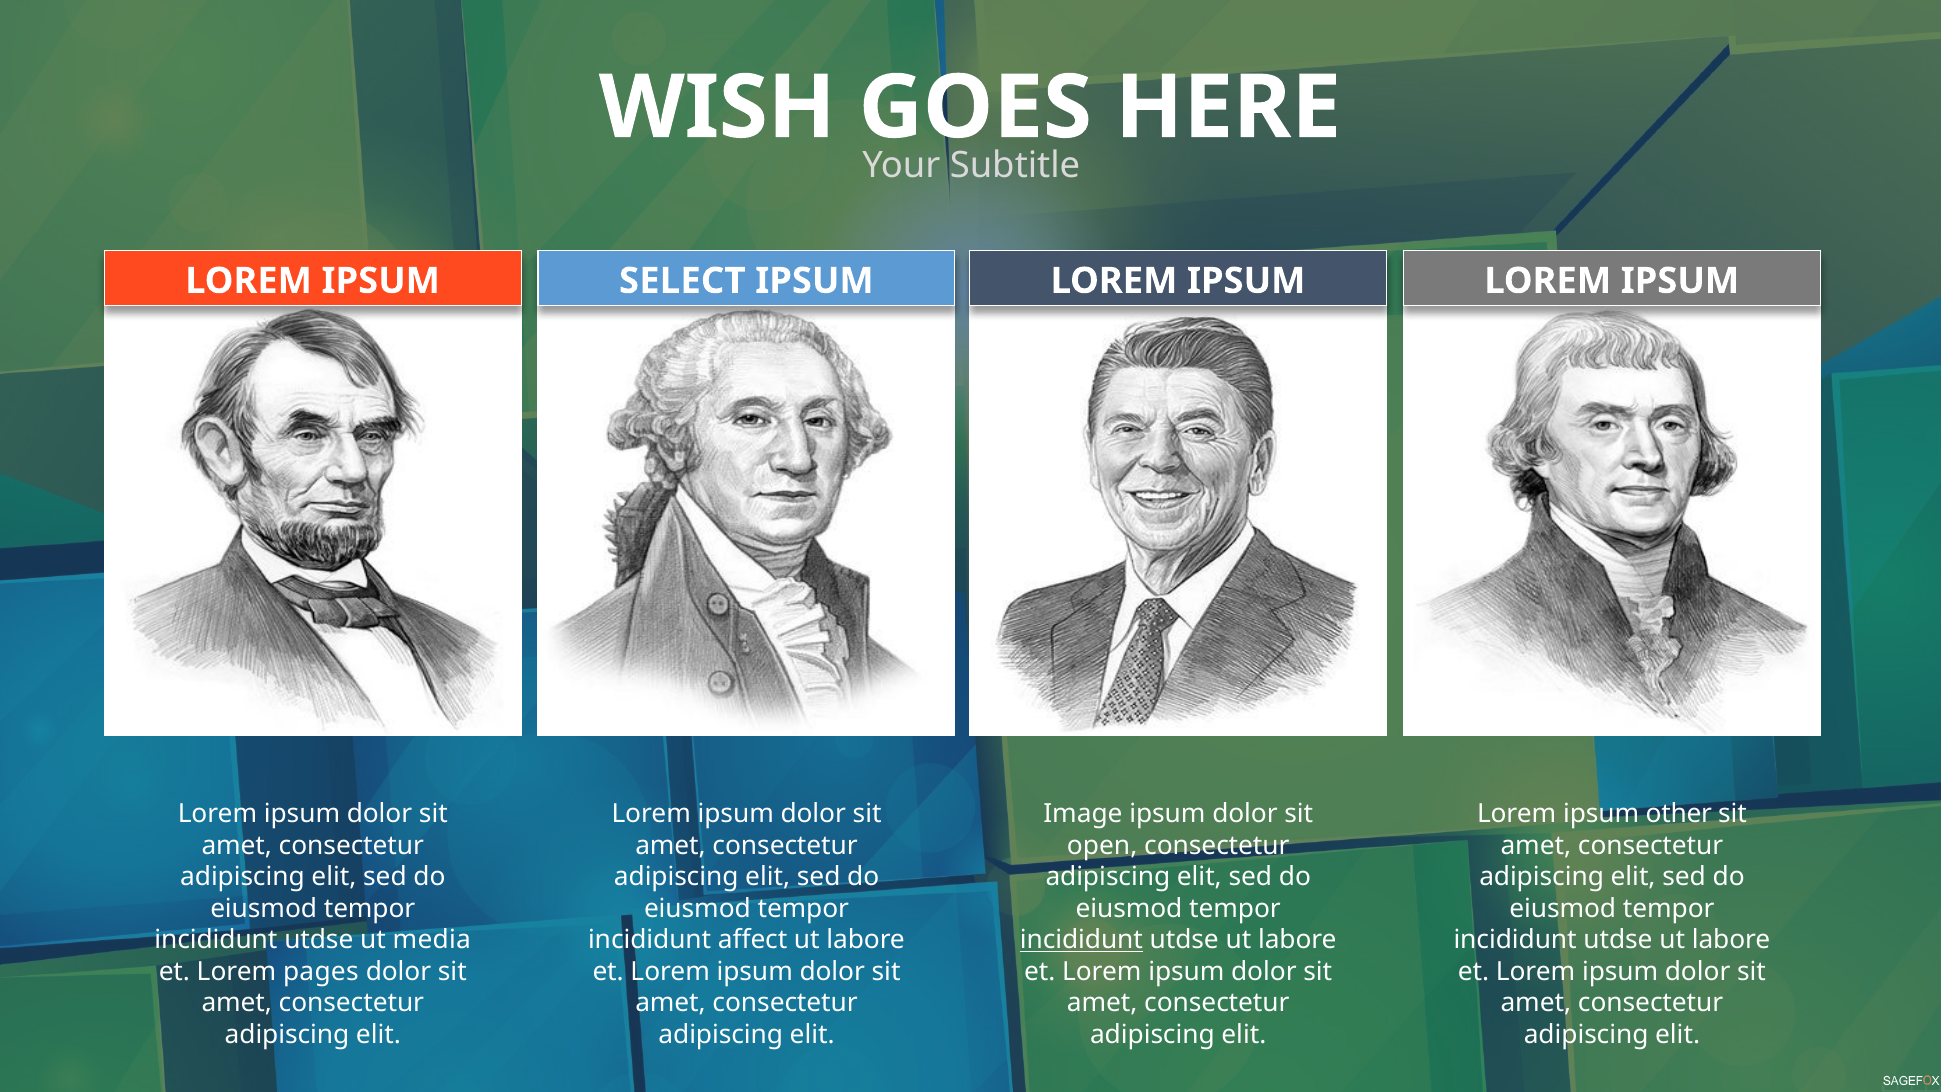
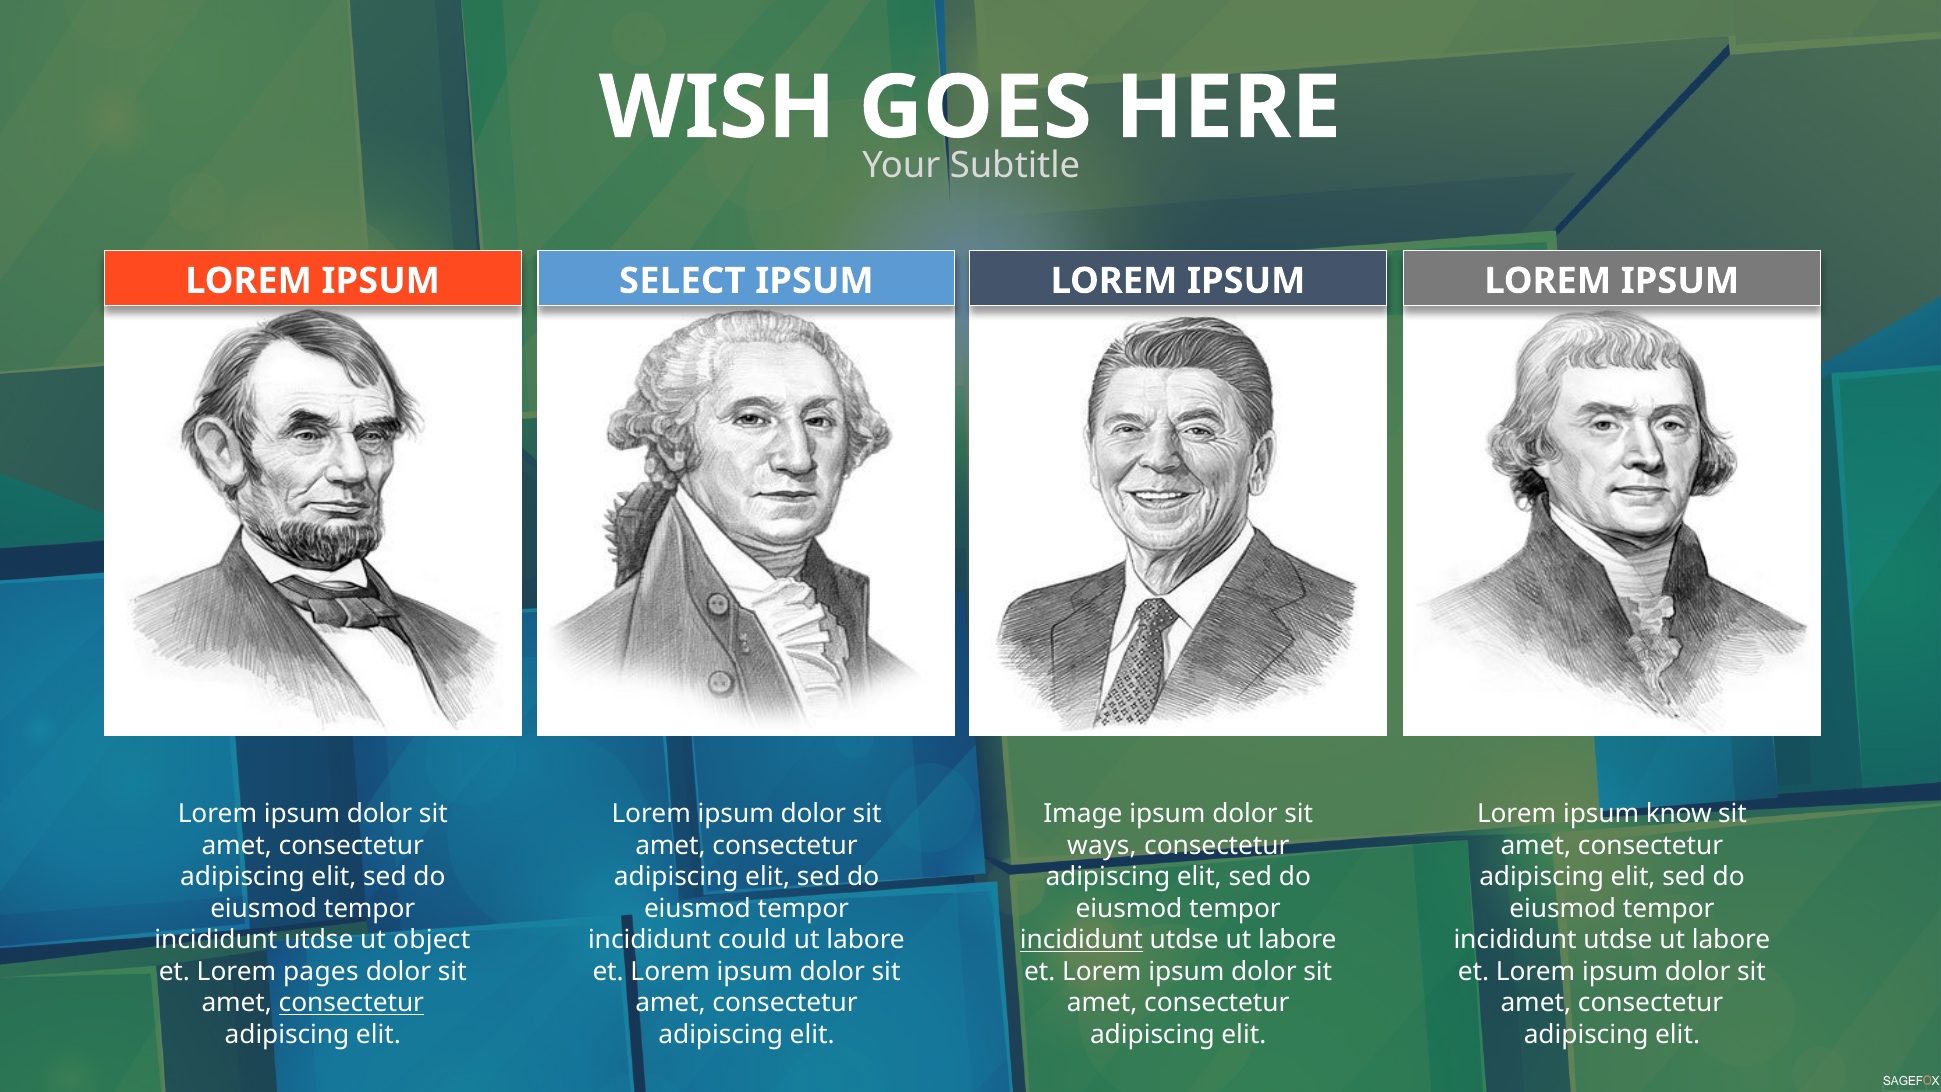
other: other -> know (1679, 814)
open: open -> ways (1102, 845)
media: media -> object (432, 940)
affect: affect -> could (752, 940)
consectetur underline: none -> present (351, 1003)
